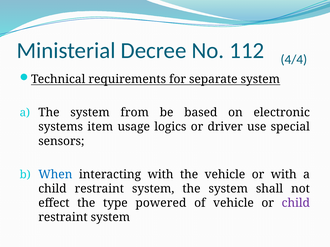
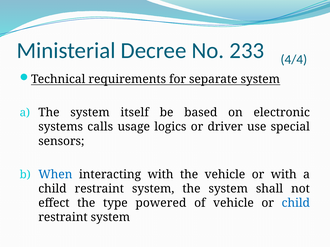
112: 112 -> 233 (247, 51)
from: from -> itself (135, 113)
item: item -> calls (100, 127)
child colour: purple -> blue (296, 203)
